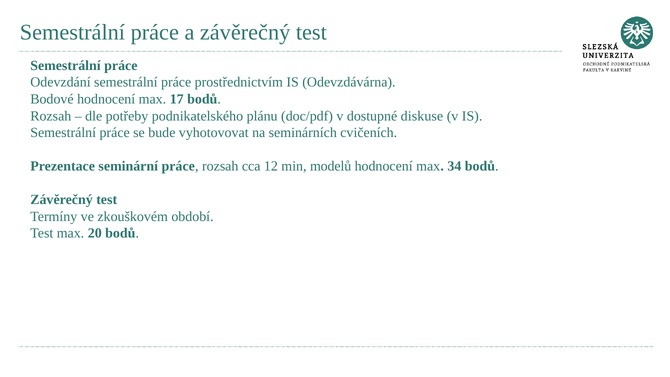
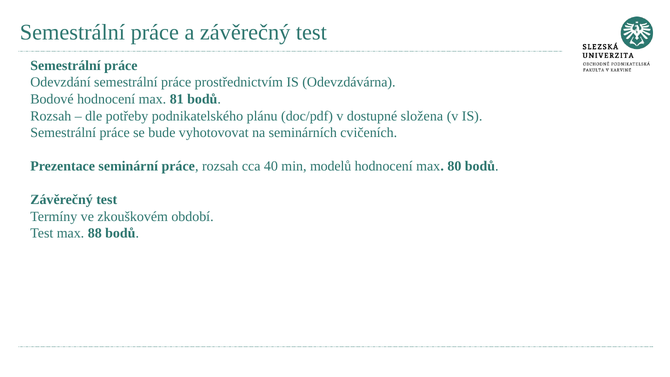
17: 17 -> 81 (177, 99)
diskuse: diskuse -> složena (422, 116)
12: 12 -> 40 (271, 166)
34: 34 -> 80 (454, 166)
20: 20 -> 88 (95, 233)
